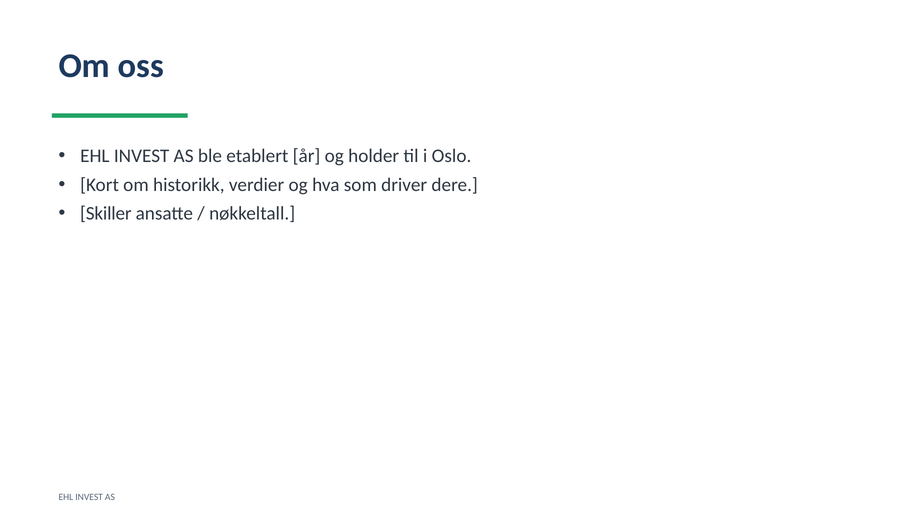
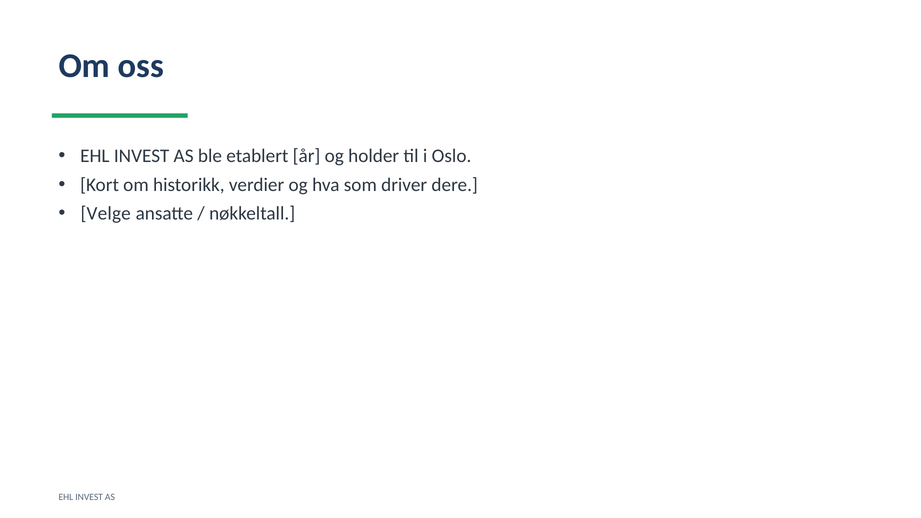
Skiller: Skiller -> Velge (106, 214)
